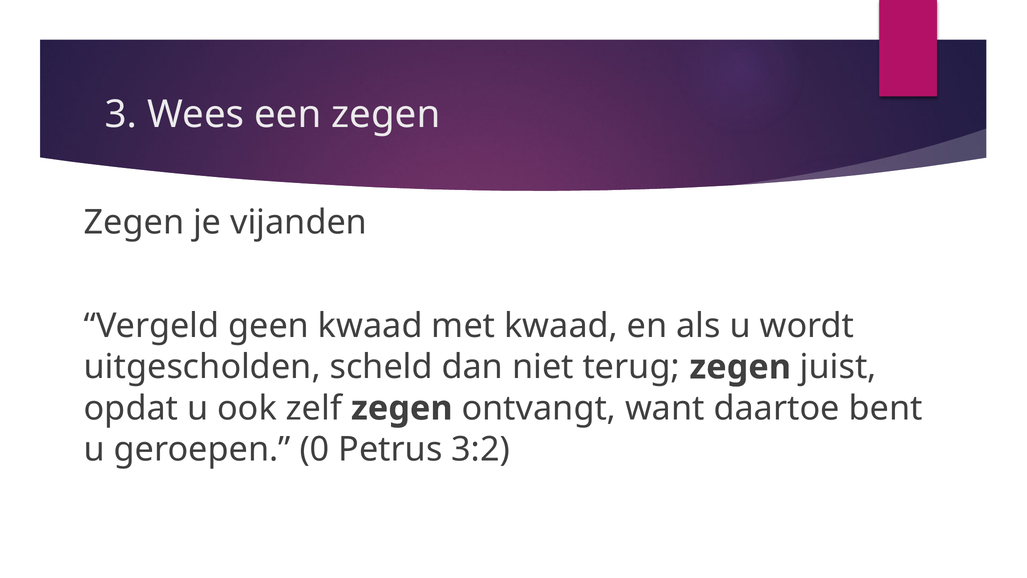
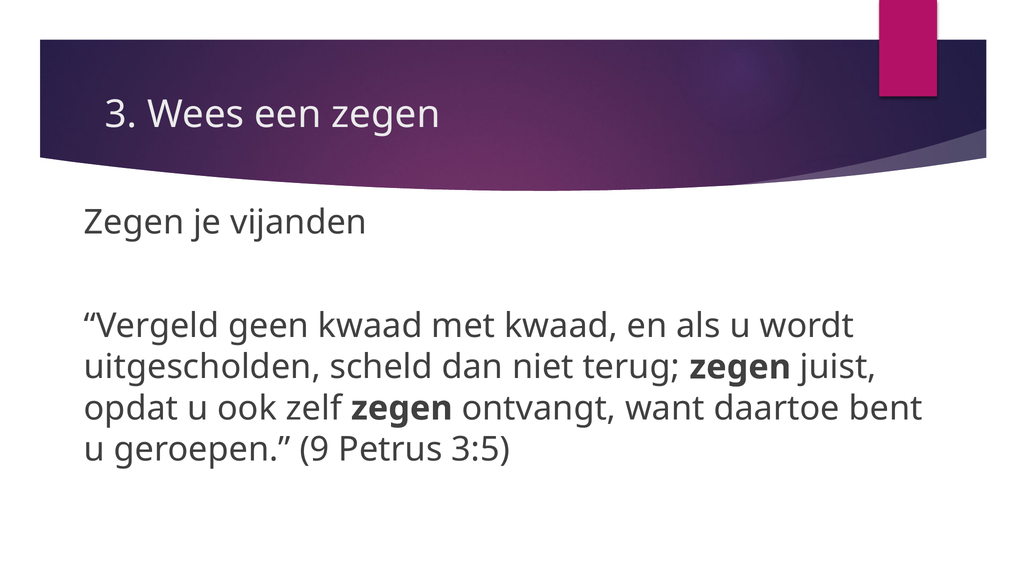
0: 0 -> 9 (315, 449)
3:2: 3:2 -> 3:5 (481, 449)
